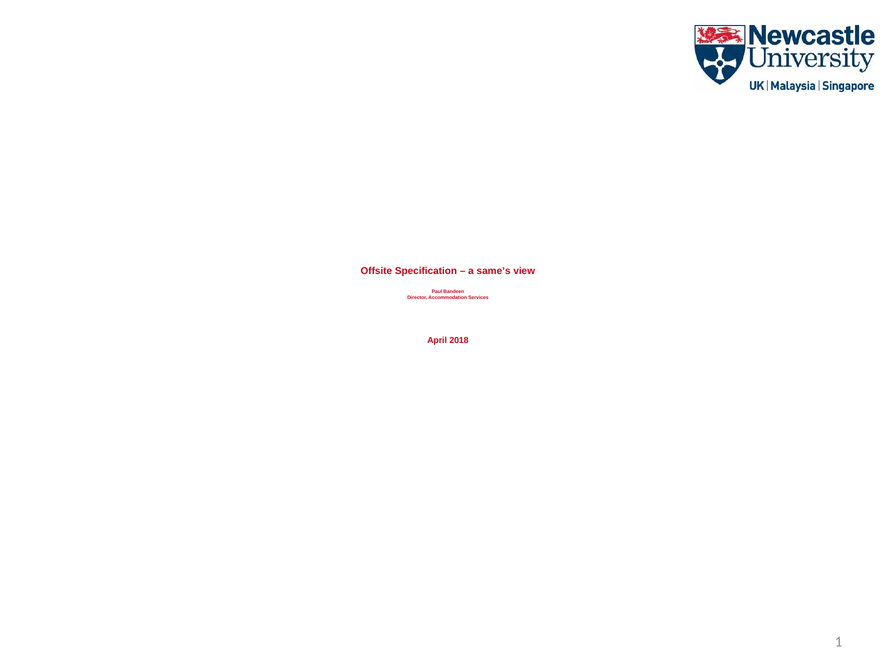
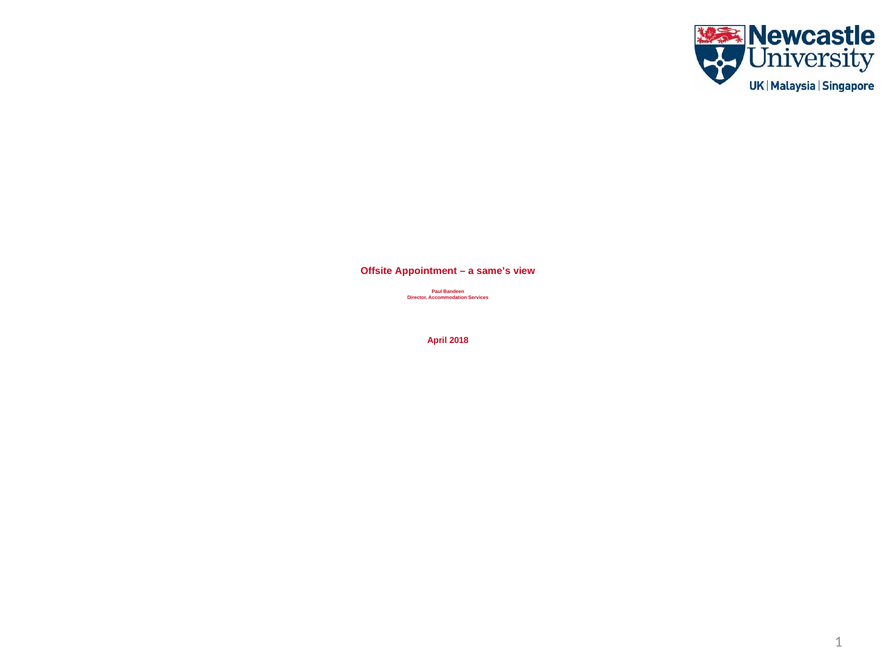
Specification: Specification -> Appointment (426, 271)
